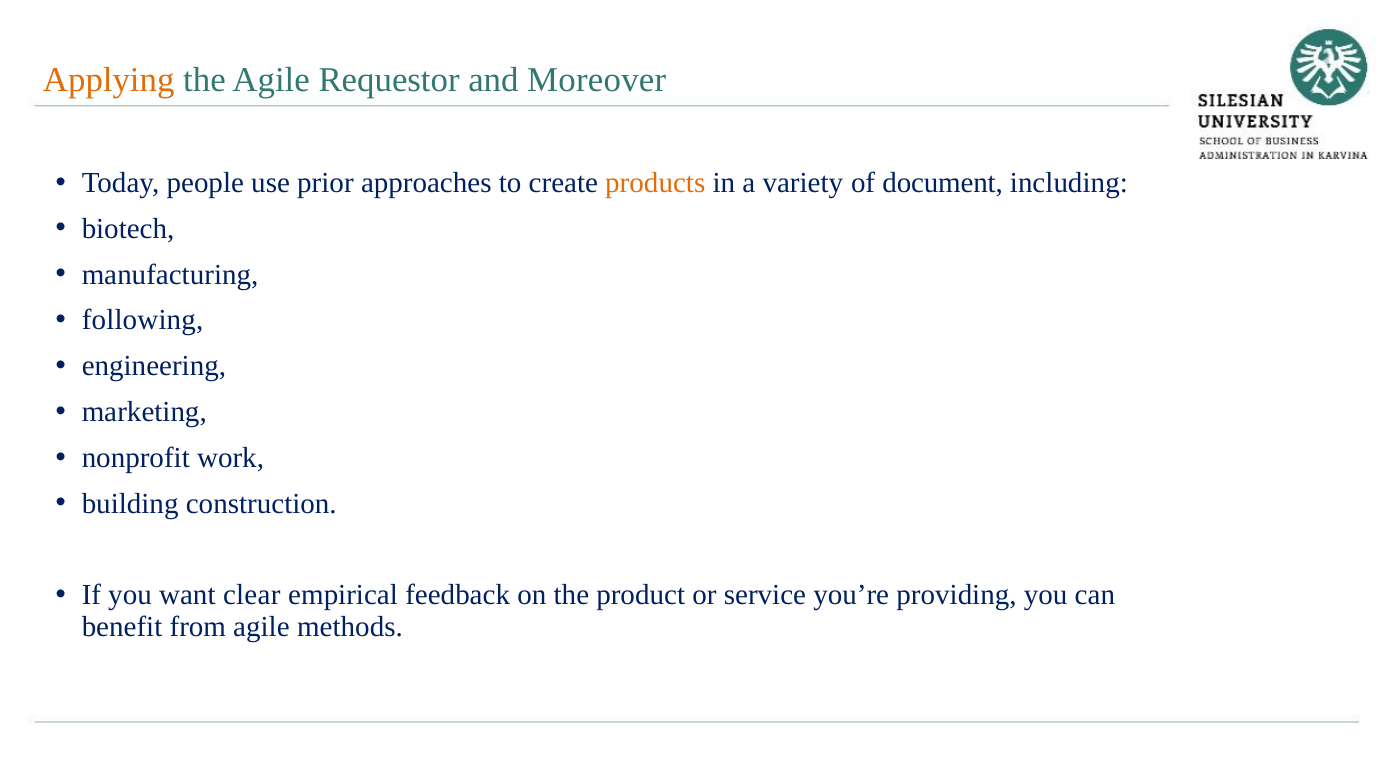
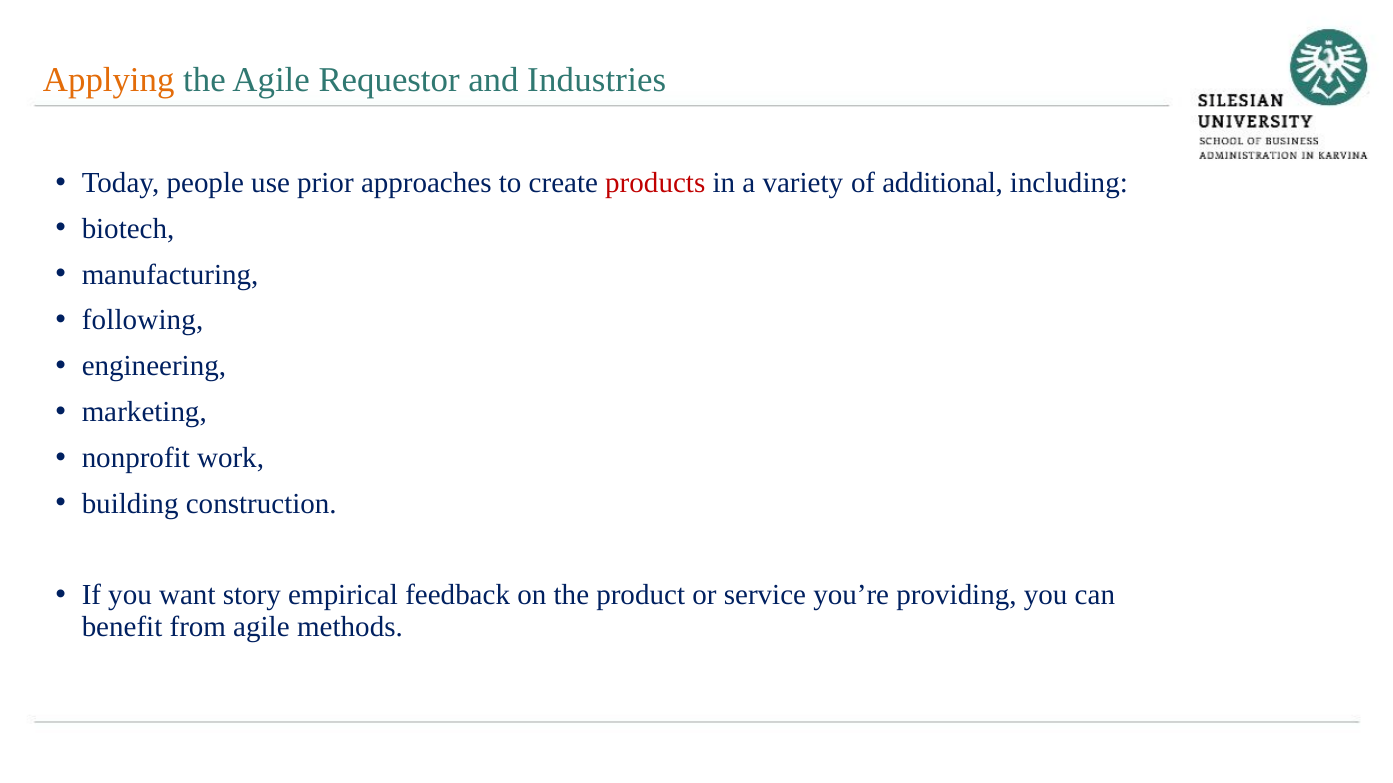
Moreover: Moreover -> Industries (597, 80)
products colour: orange -> red (655, 183)
document: document -> additional (943, 183)
clear: clear -> story (252, 596)
